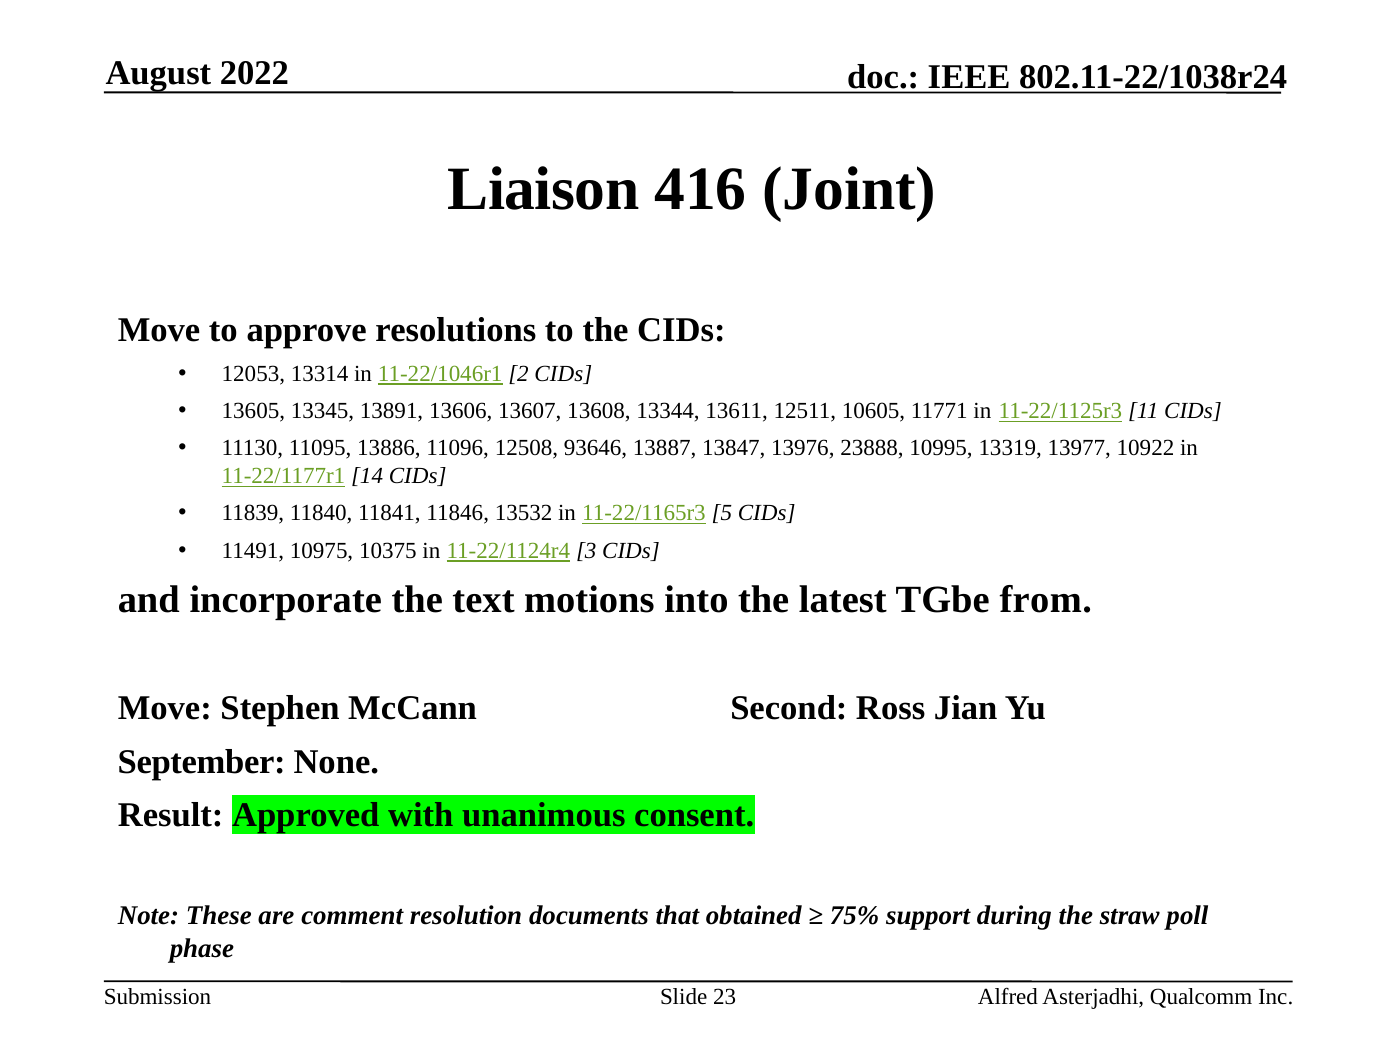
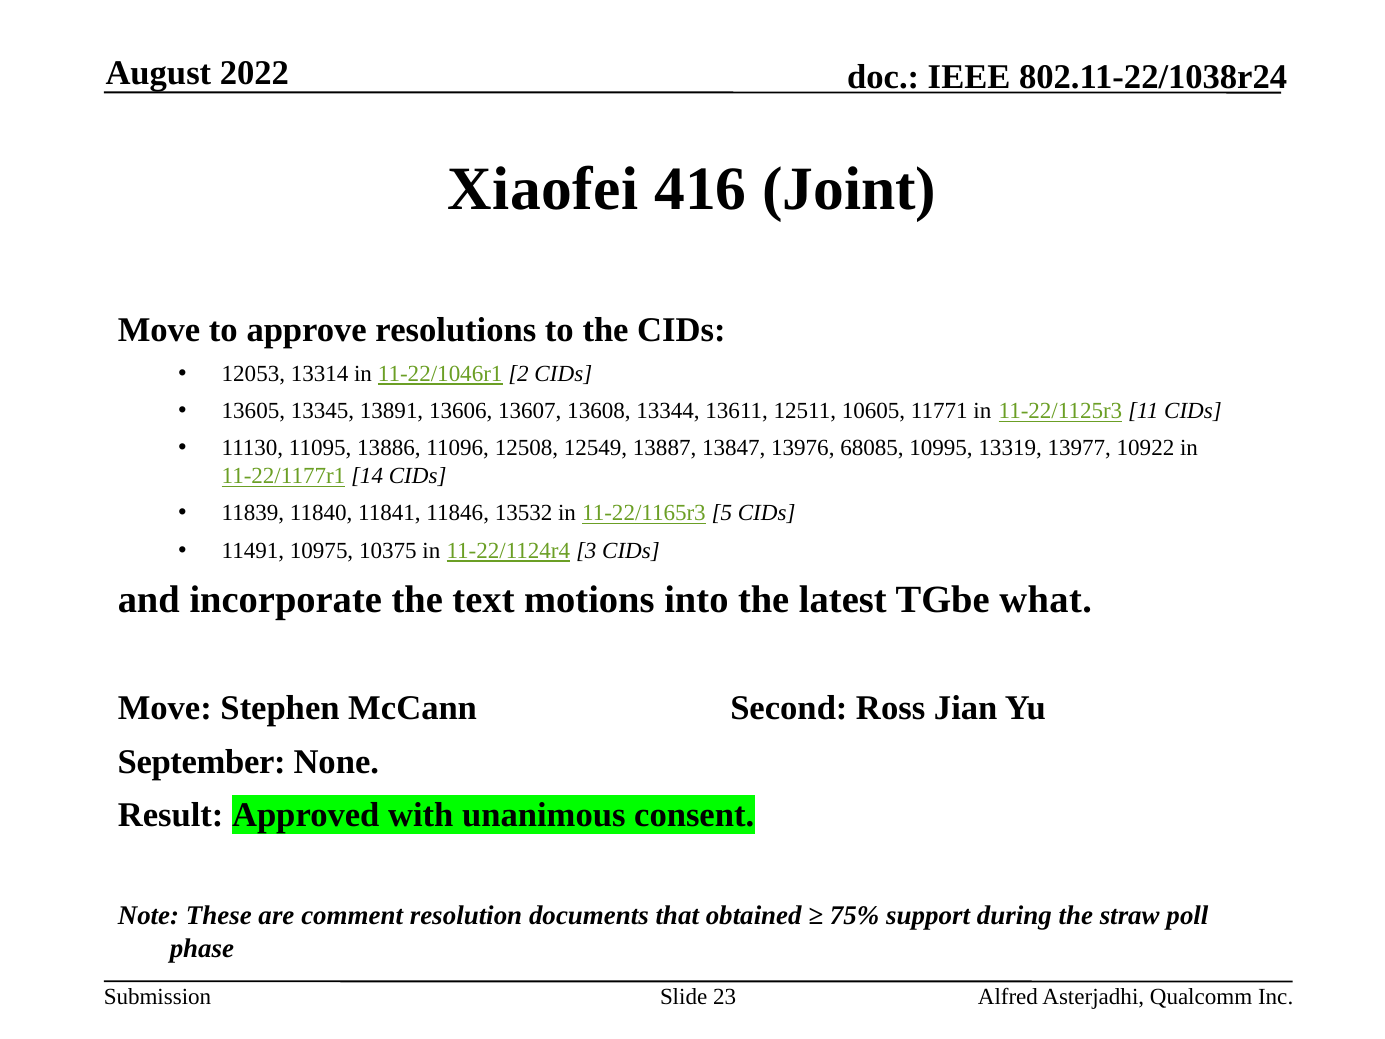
Liaison: Liaison -> Xiaofei (543, 189)
93646: 93646 -> 12549 (596, 448)
23888: 23888 -> 68085 (872, 448)
from: from -> what (1046, 600)
